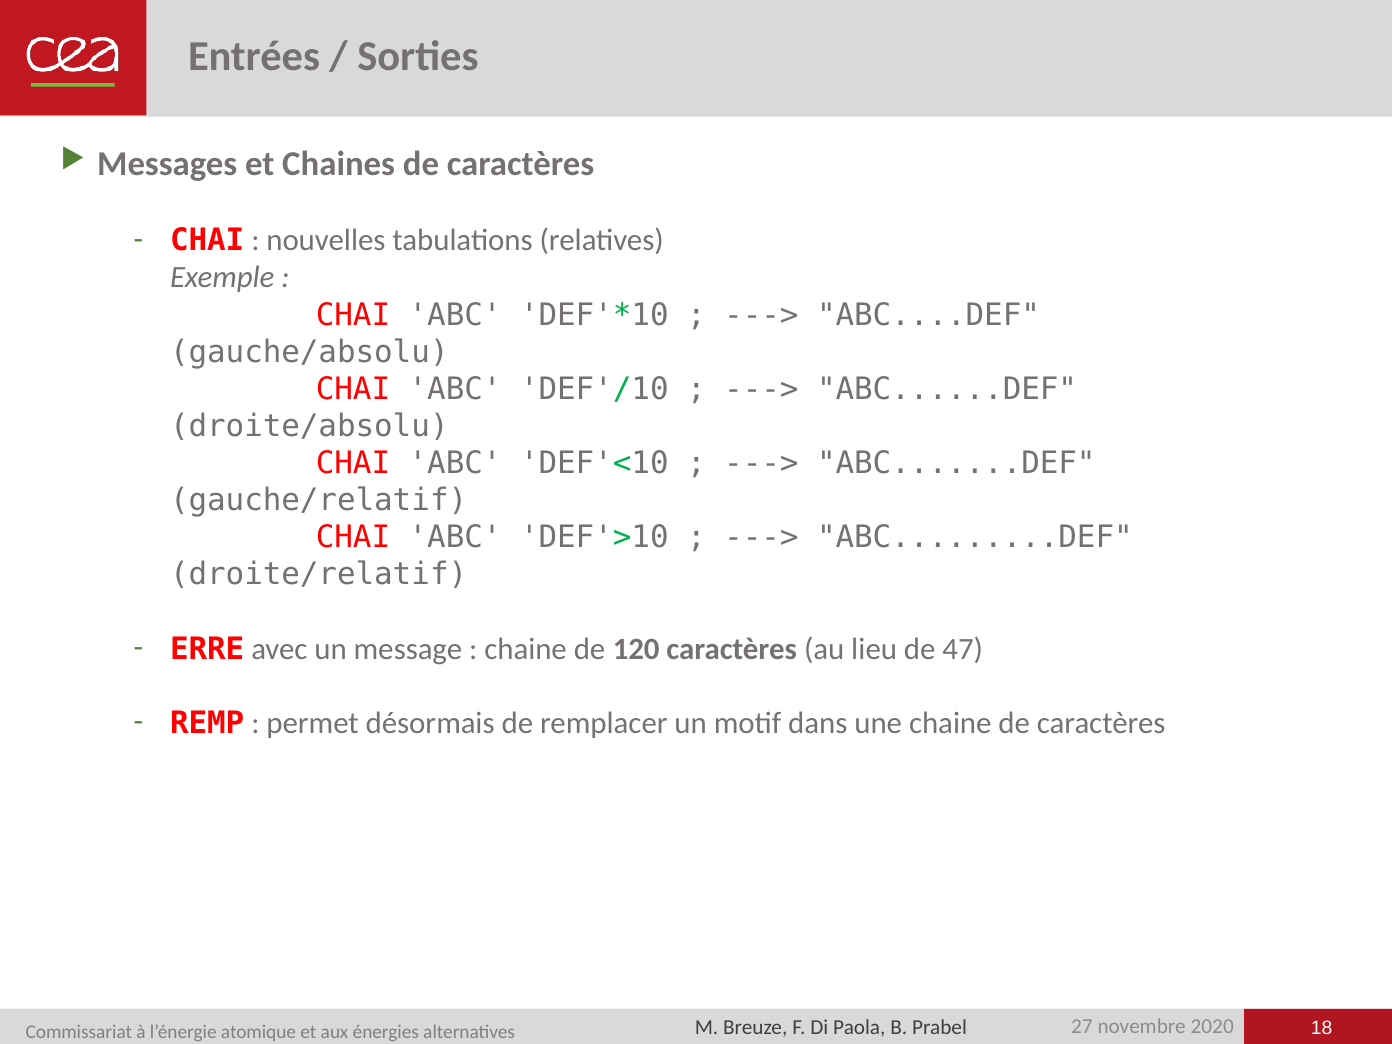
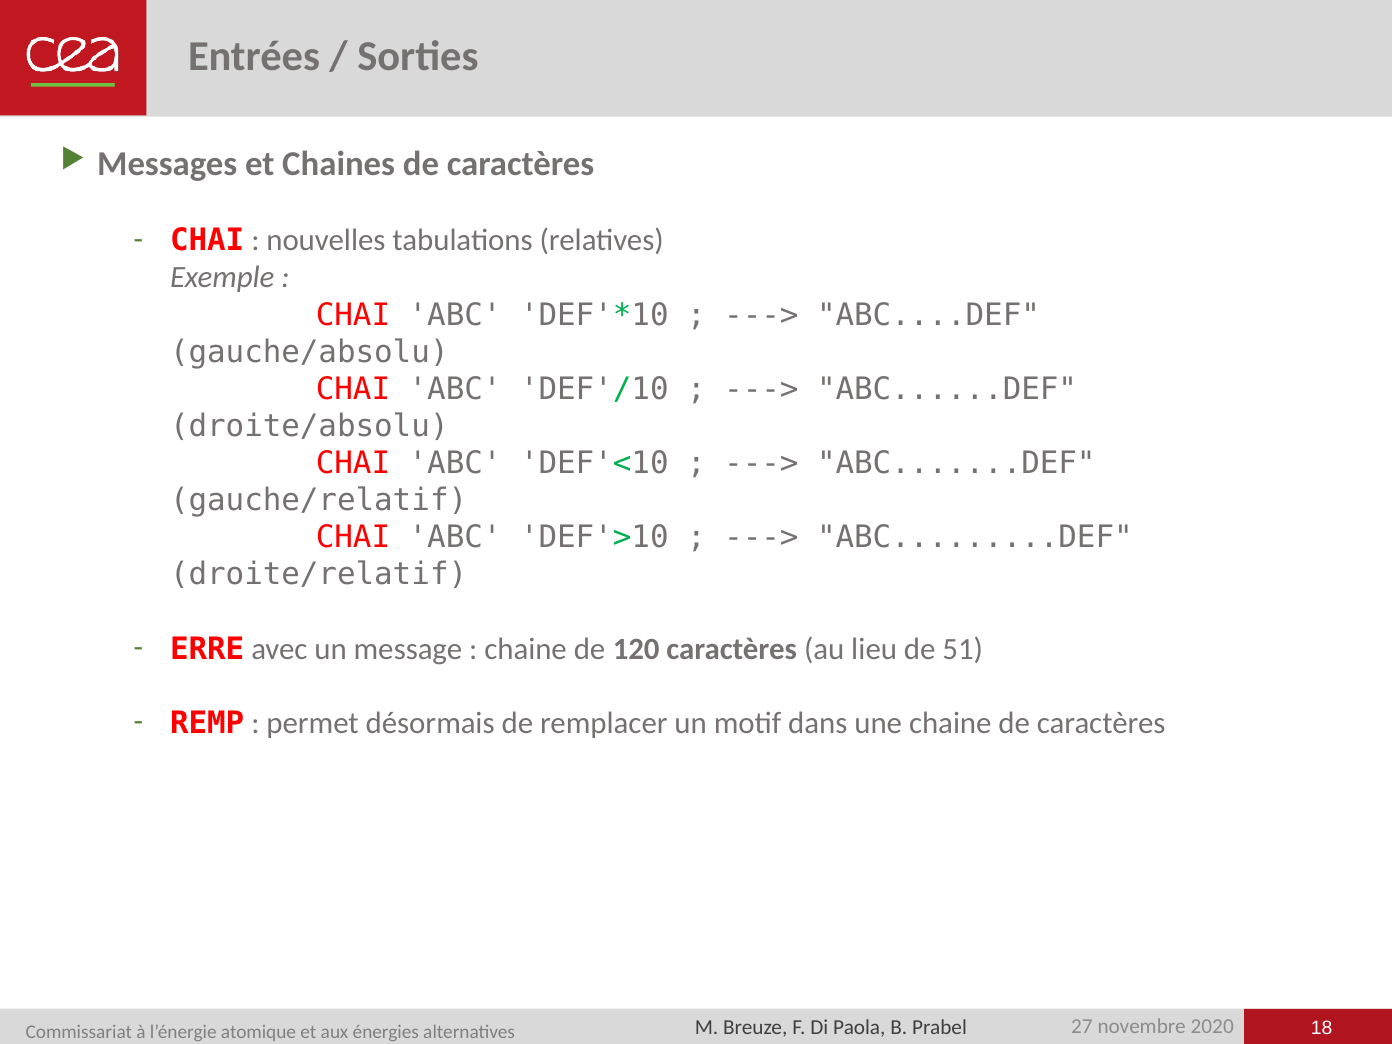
47: 47 -> 51 (963, 649)
